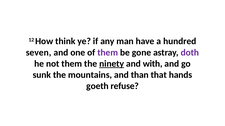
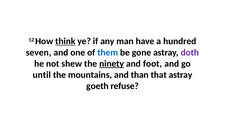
think underline: none -> present (65, 41)
them colour: purple -> blue (108, 53)
not them: them -> shew (72, 64)
with: with -> foot (153, 64)
sunk: sunk -> until (42, 75)
that hands: hands -> astray (181, 75)
